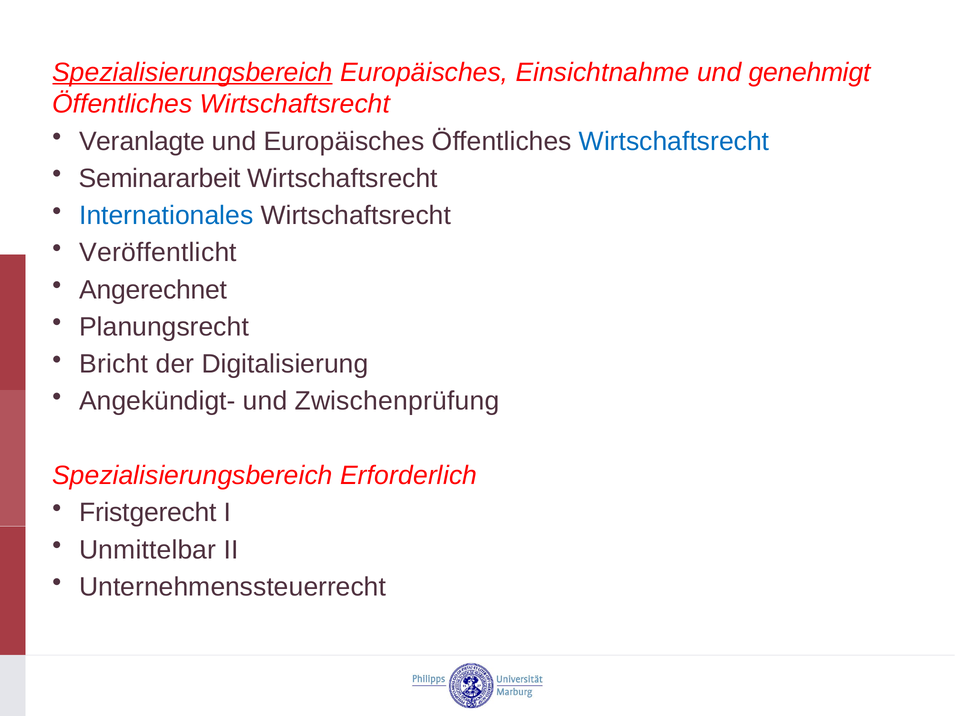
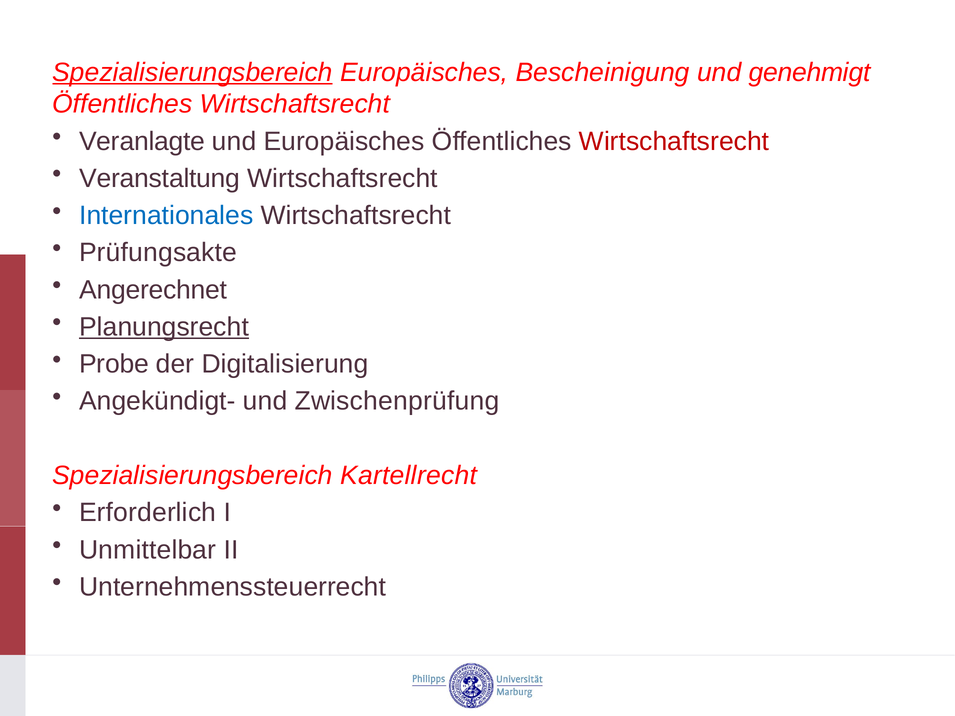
Einsichtnahme: Einsichtnahme -> Bescheinigung (603, 72)
Wirtschaftsrecht colour: blue -> red (674, 141)
Seminararbeit: Seminararbeit -> Veranstaltung (160, 178)
Veröffentlicht: Veröffentlicht -> Prüfungsakte (158, 253)
Planungsrecht underline: none -> present (164, 327)
Bricht: Bricht -> Probe (114, 364)
Erforderlich: Erforderlich -> Kartellrecht (409, 476)
Fristgerecht: Fristgerecht -> Erforderlich (148, 513)
